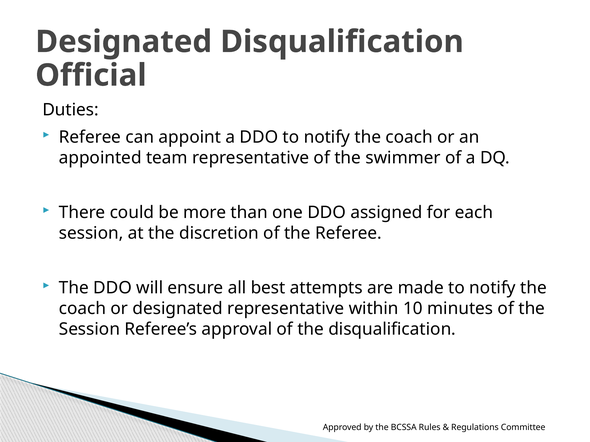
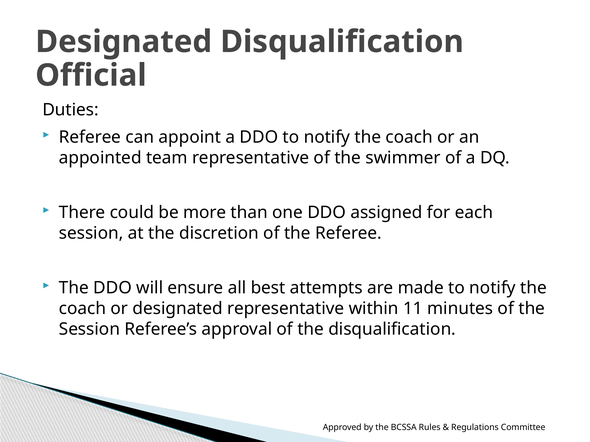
10: 10 -> 11 (413, 309)
